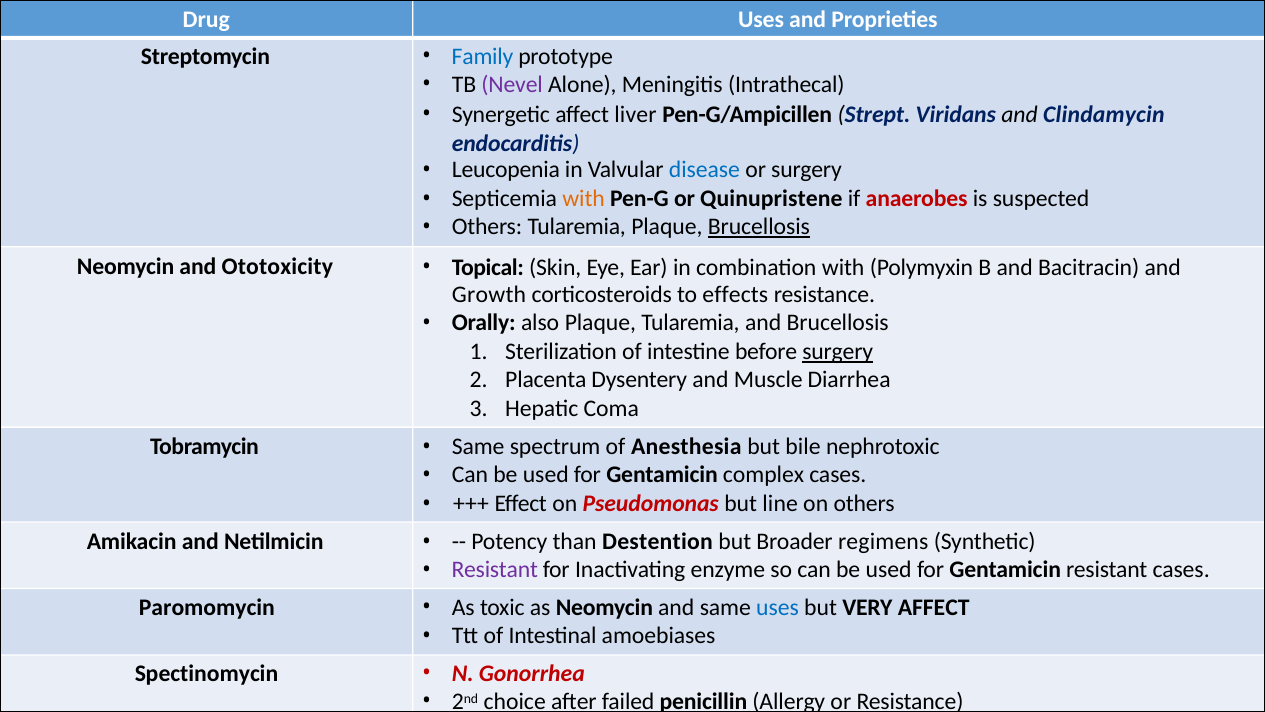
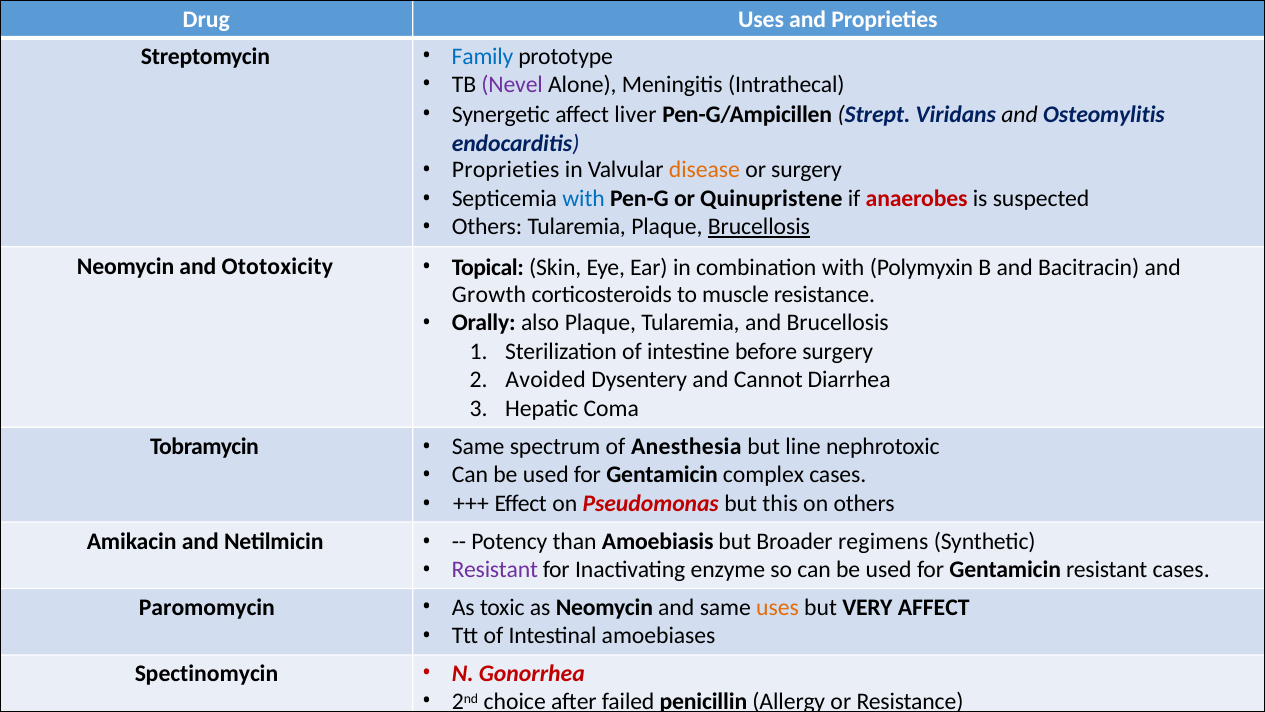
Clindamycin: Clindamycin -> Osteomylitis (1104, 114)
Leucopenia: Leucopenia -> Proprieties (506, 170)
disease colour: blue -> orange (704, 170)
with colour: orange -> blue (584, 199)
effects: effects -> muscle (735, 295)
surgery underline: present -> none (838, 351)
Placenta: Placenta -> Avoided (546, 380)
Muscle: Muscle -> Cannot (768, 380)
bile: bile -> line (803, 446)
line: line -> this (780, 503)
Destention: Destention -> Amoebiasis (658, 541)
uses colour: blue -> orange (777, 607)
